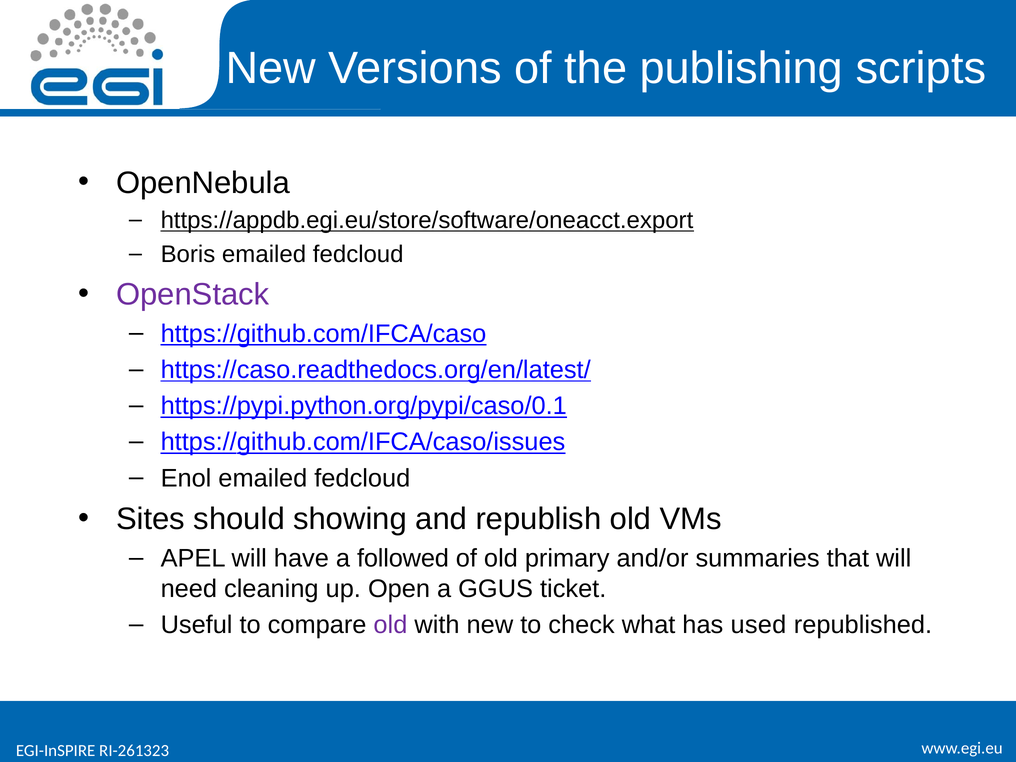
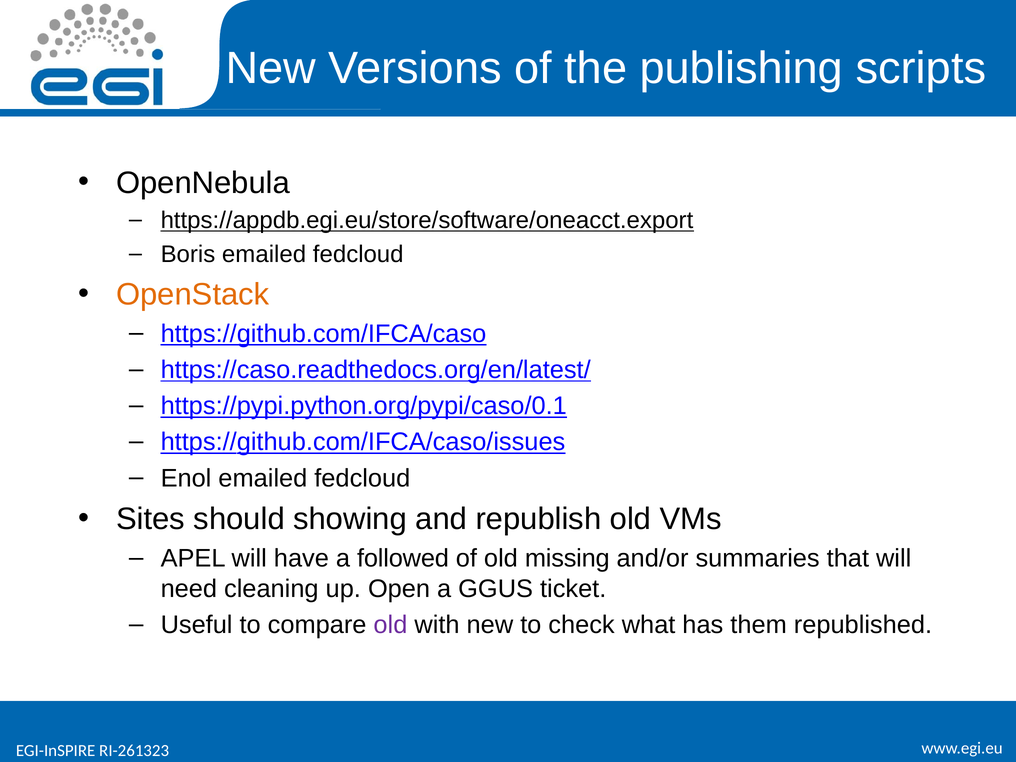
OpenStack colour: purple -> orange (193, 295)
primary: primary -> missing (567, 558)
used: used -> them (759, 625)
